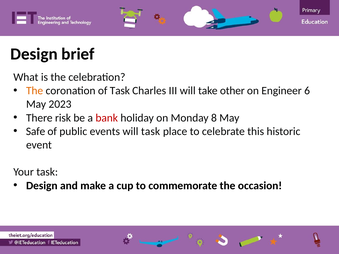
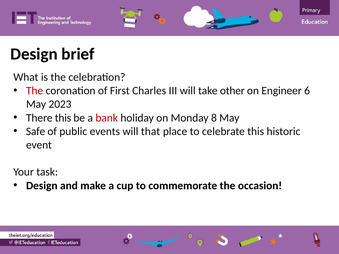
The colour: orange -> red (35, 91)
of Task: Task -> First (120, 91)
There risk: risk -> this (63, 118)
will task: task -> that (151, 131)
